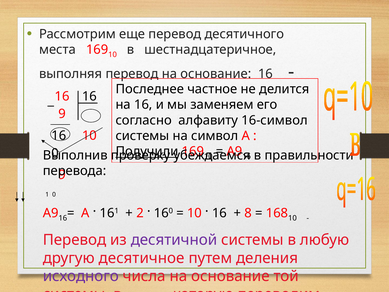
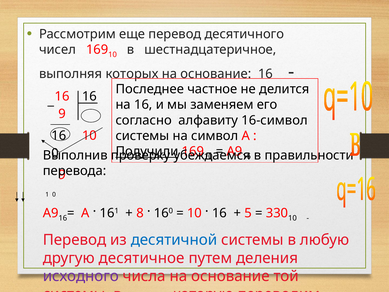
места: места -> чисел (57, 50)
выполняя перевод: перевод -> которых (132, 74)
2: 2 -> 8 (140, 213)
8: 8 -> 5 (248, 213)
168: 168 -> 330 (277, 213)
десятичной colour: purple -> blue (174, 240)
